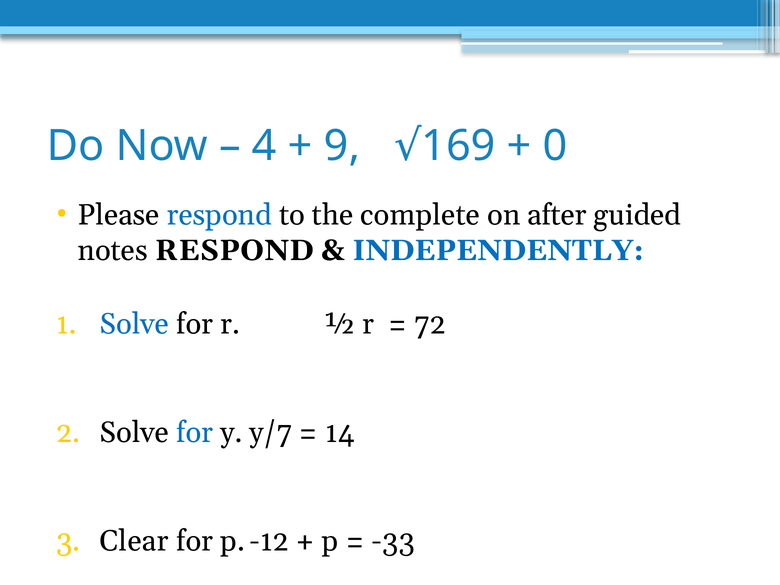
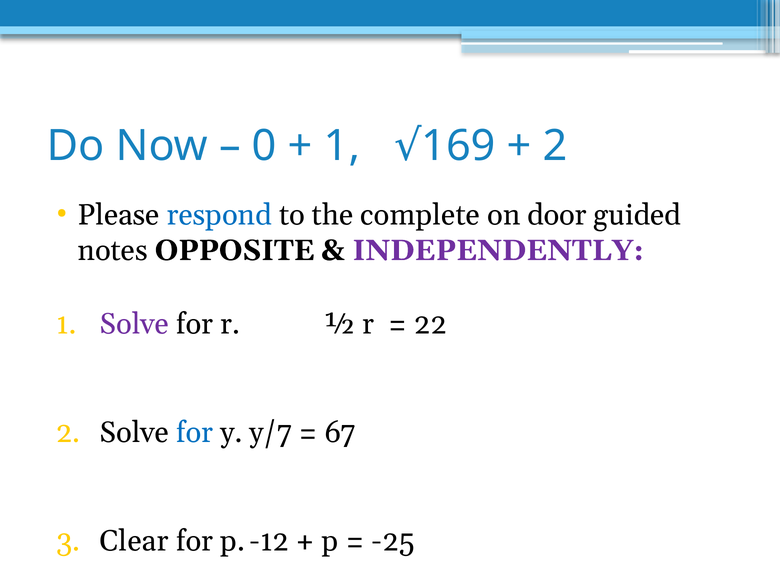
4: 4 -> 0 (264, 146)
9: 9 -> 1 (342, 146)
0: 0 -> 2 (555, 146)
after: after -> door (557, 215)
notes RESPOND: RESPOND -> OPPOSITE (235, 250)
INDEPENDENTLY colour: blue -> purple (498, 250)
Solve colour: blue -> purple (135, 324)
72: 72 -> 22 (431, 324)
14: 14 -> 67 (340, 433)
-33: -33 -> -25 (393, 541)
